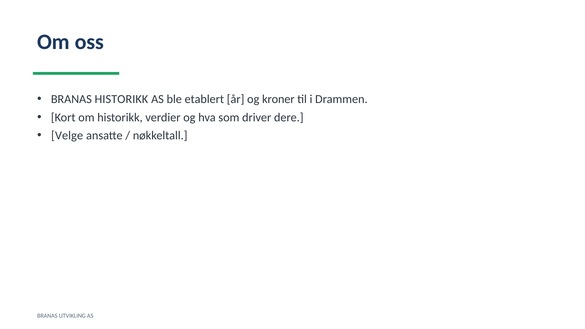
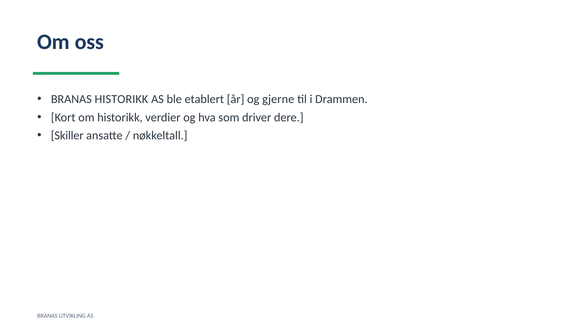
kroner: kroner -> gjerne (278, 99)
Velge: Velge -> Skiller (67, 136)
